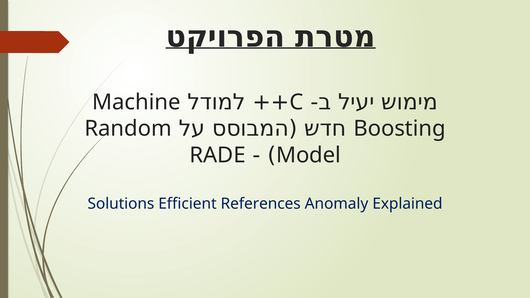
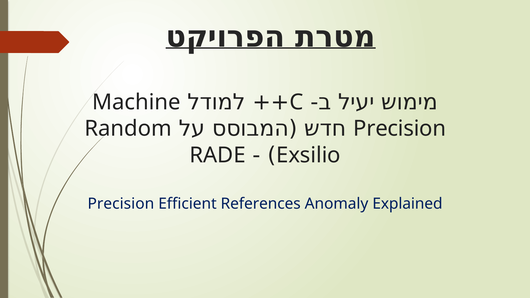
Boosting: Boosting -> Precision (400, 129)
Model: Model -> Exsilio (308, 155)
Solutions: Solutions -> Precision (121, 204)
